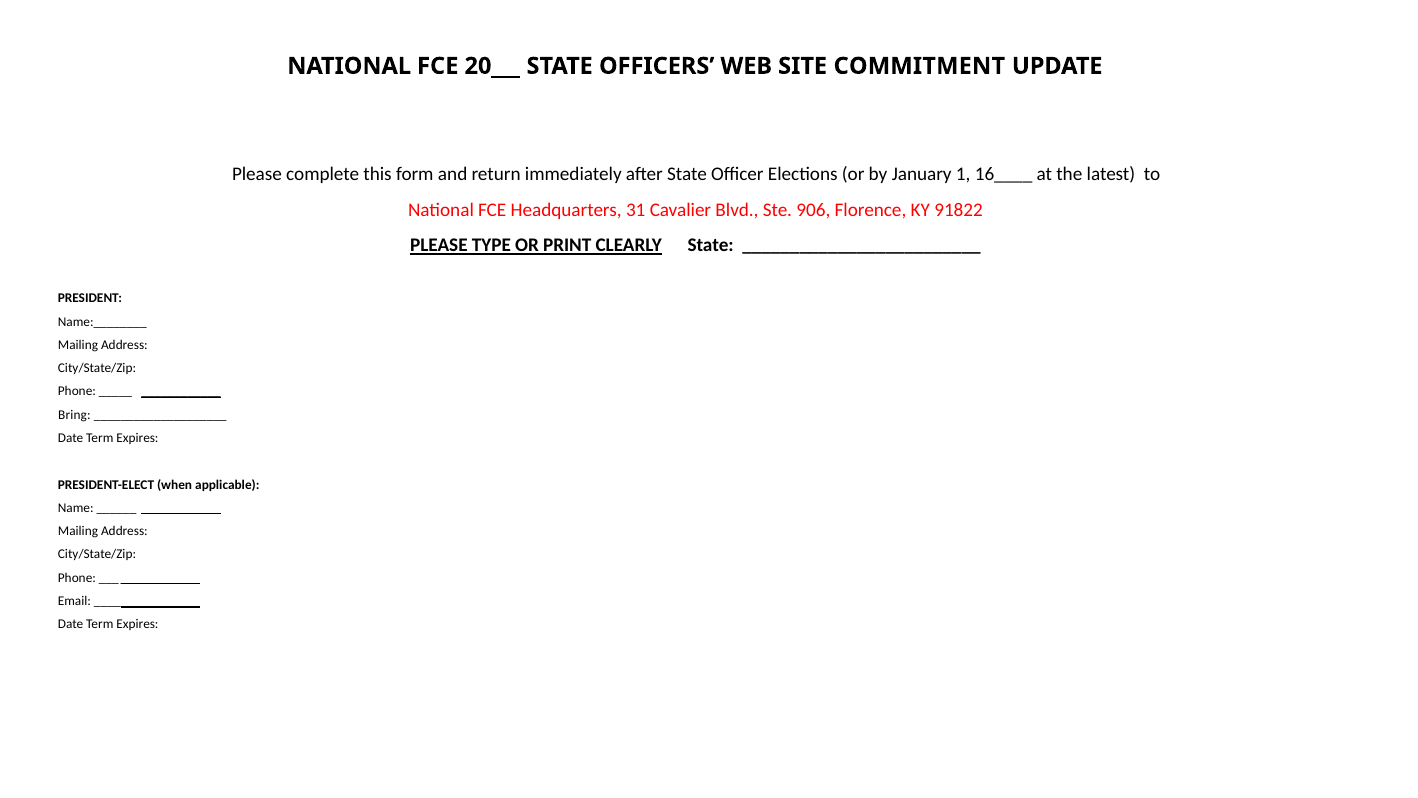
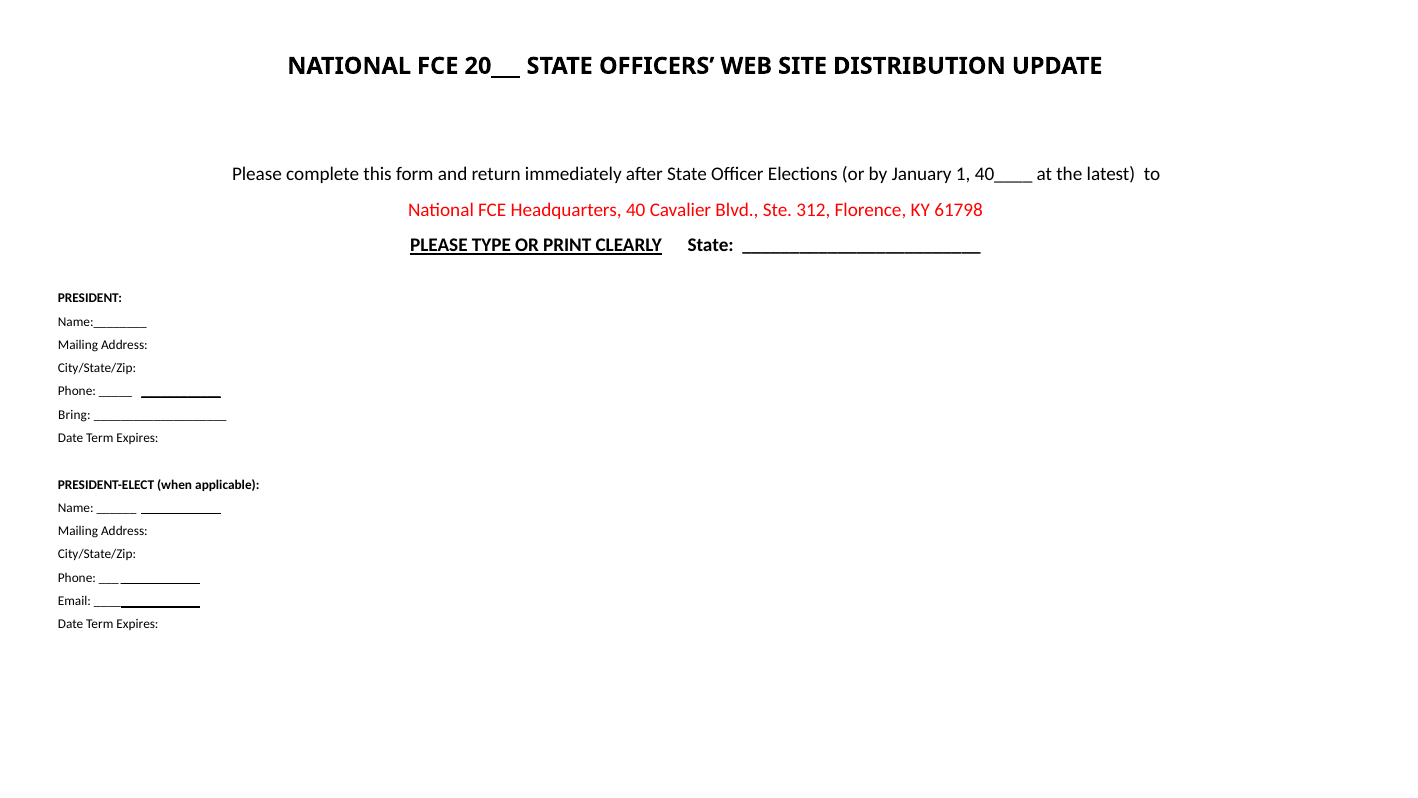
COMMITMENT: COMMITMENT -> DISTRIBUTION (919, 66)
16____: 16____ -> 40____ (1004, 174)
31: 31 -> 40 (636, 210)
906: 906 -> 312 (813, 210)
91822: 91822 -> 61798 (959, 210)
